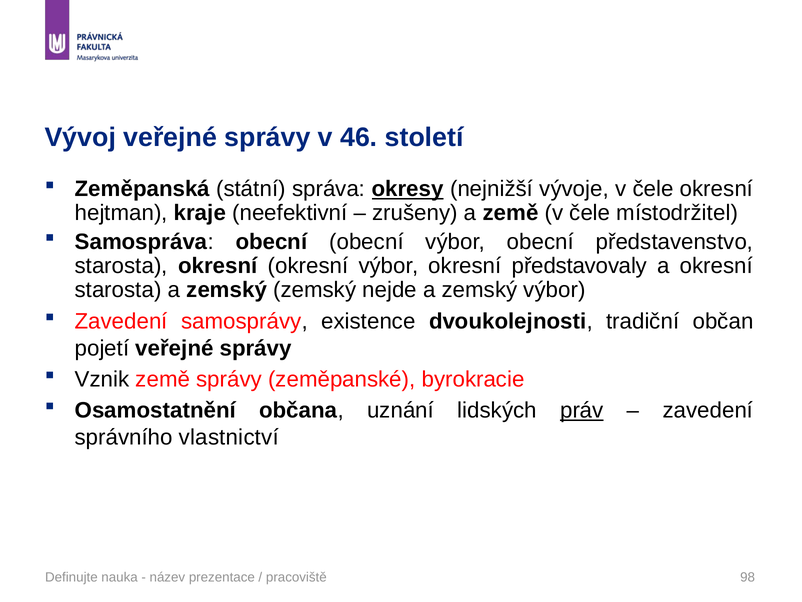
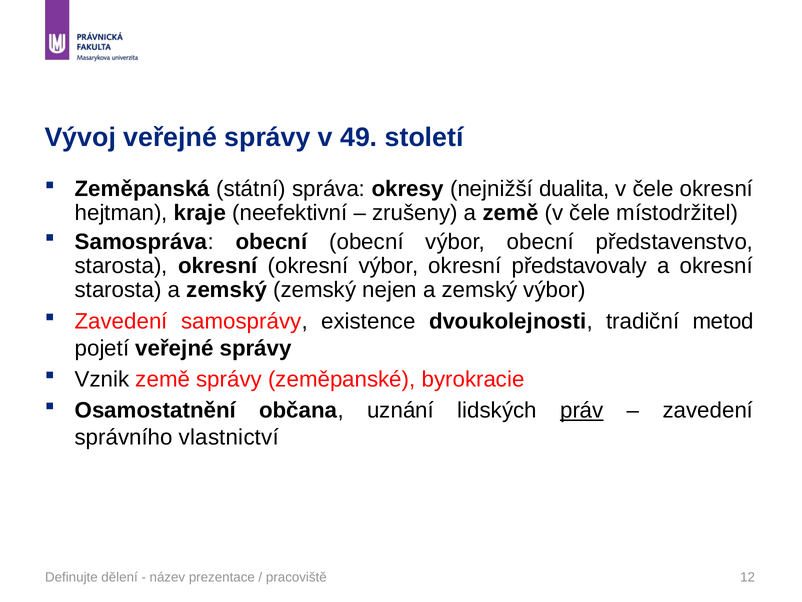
46: 46 -> 49 (359, 137)
okresy underline: present -> none (408, 189)
vývoje: vývoje -> dualita (574, 189)
nejde: nejde -> nejen (390, 290)
občan: občan -> metod (723, 321)
nauka: nauka -> dělení (120, 577)
98: 98 -> 12 (748, 577)
